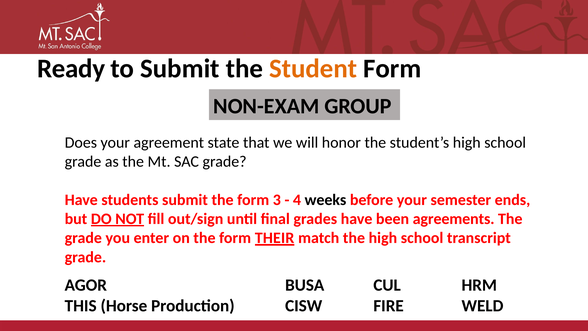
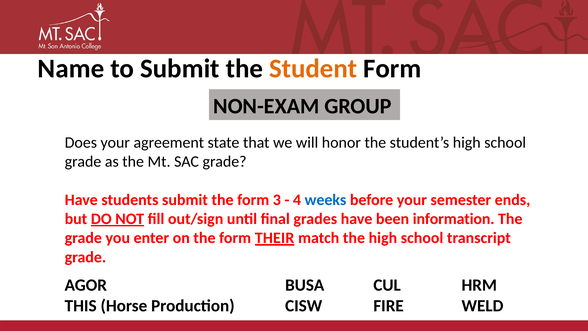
Ready: Ready -> Name (71, 69)
weeks colour: black -> blue (325, 200)
agreements: agreements -> information (454, 219)
